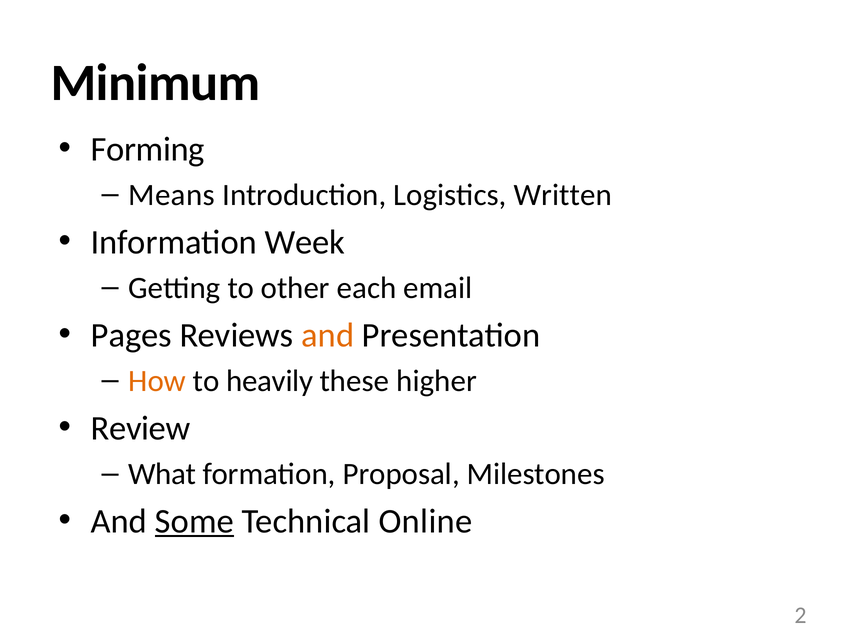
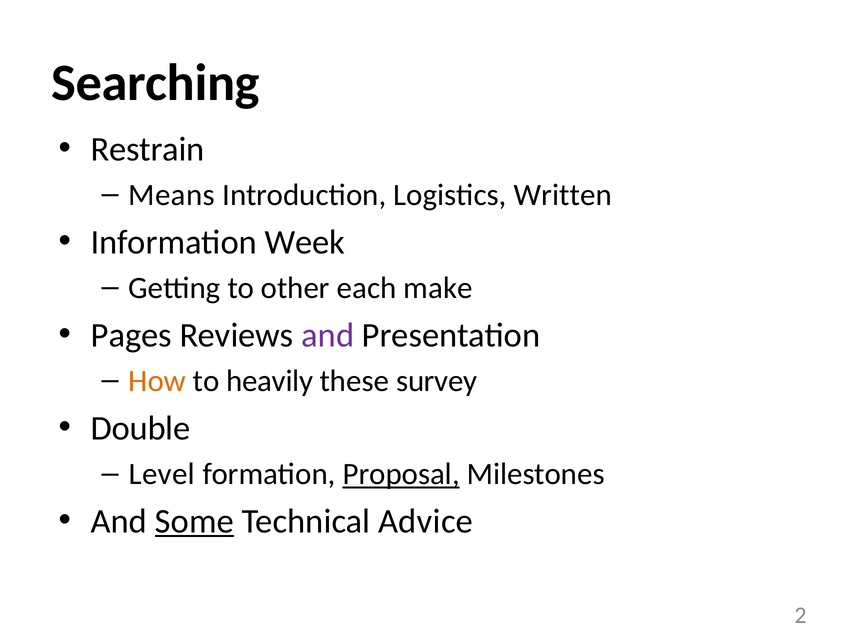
Minimum: Minimum -> Searching (156, 83)
Forming: Forming -> Restrain (148, 149)
email: email -> make (438, 288)
and colour: orange -> purple (328, 335)
higher: higher -> survey (437, 381)
Review: Review -> Double (141, 428)
What: What -> Level (162, 474)
Proposal underline: none -> present (401, 474)
Online: Online -> Advice (426, 521)
